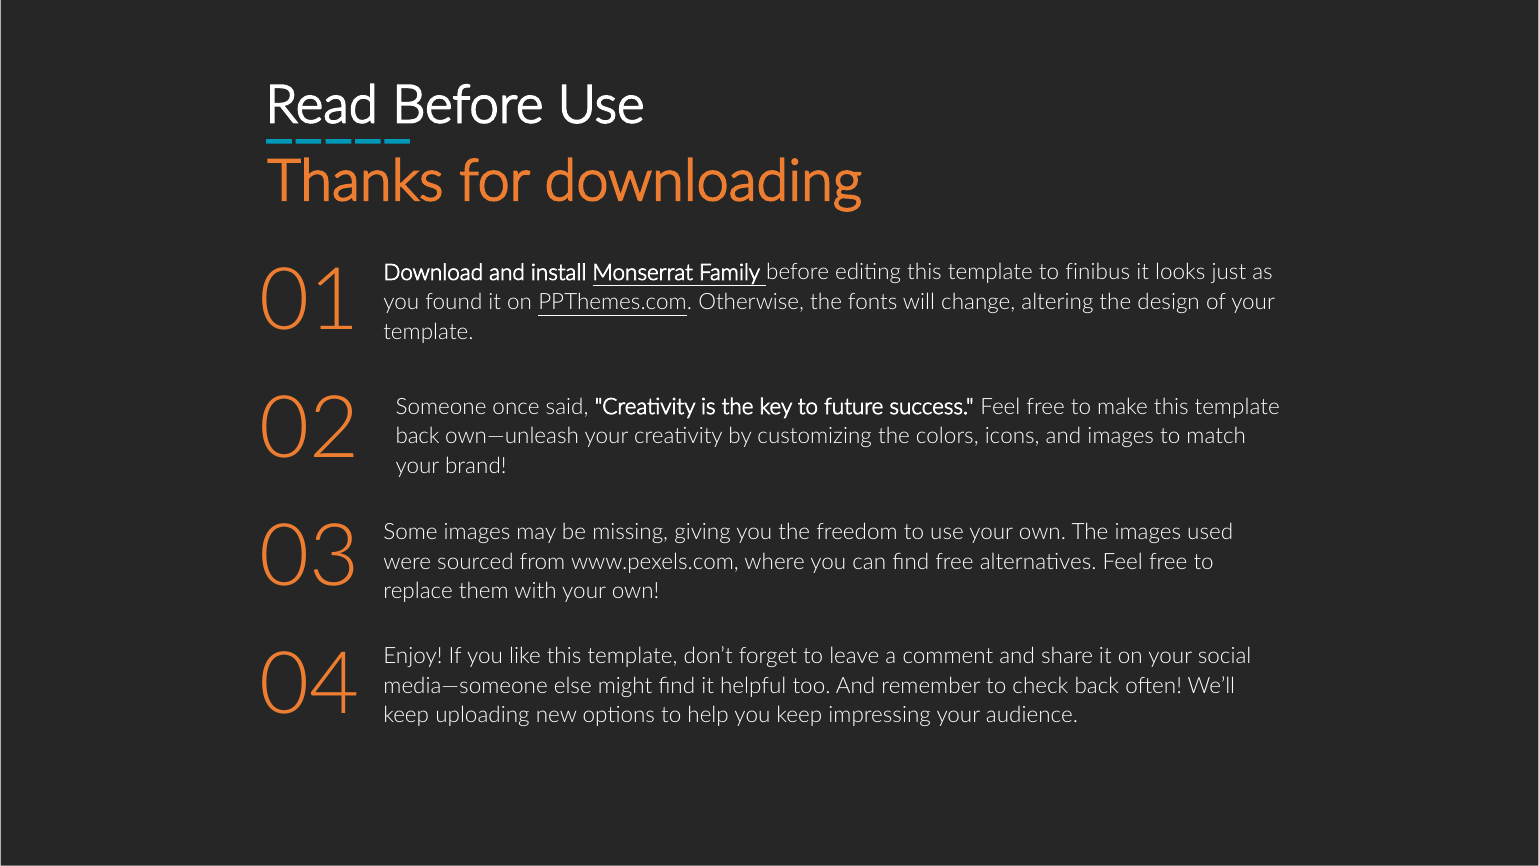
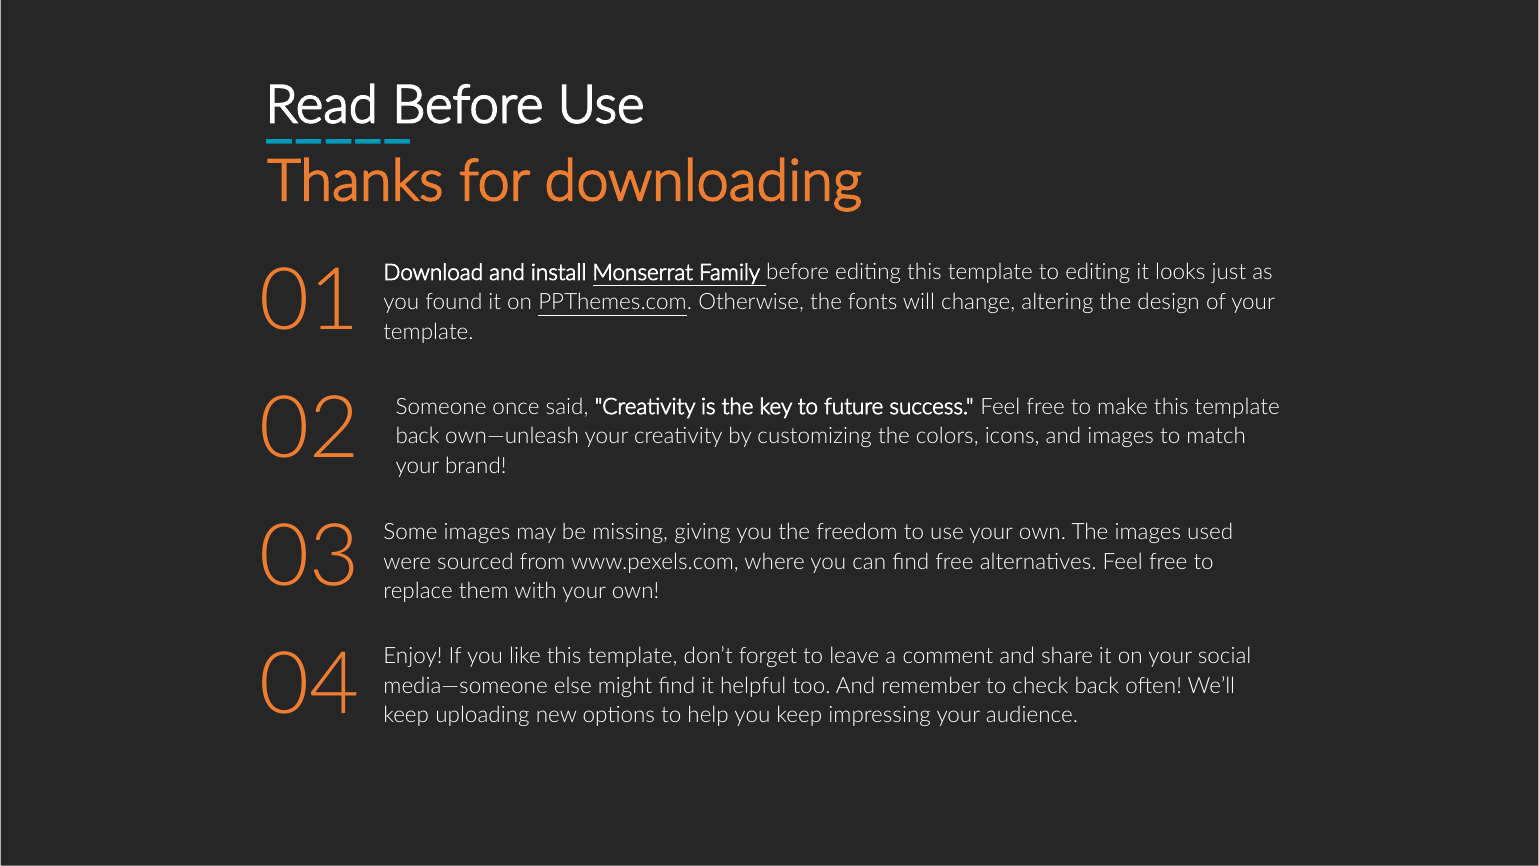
to finibus: finibus -> editing (1098, 272)
